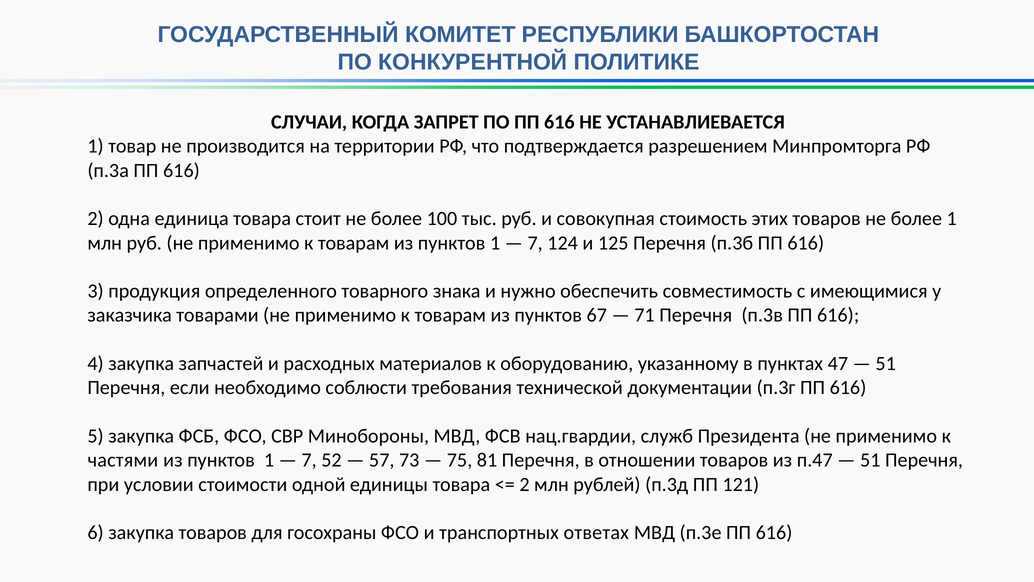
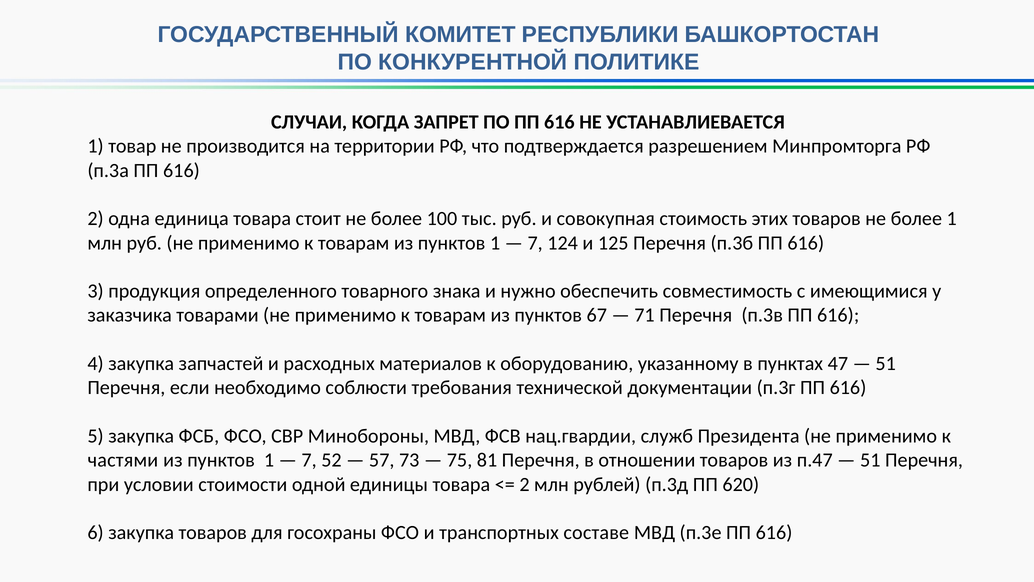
121: 121 -> 620 (741, 484)
ответах: ответах -> составе (596, 532)
